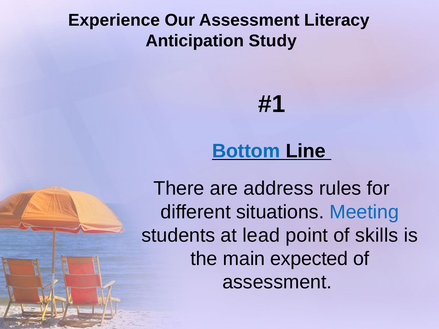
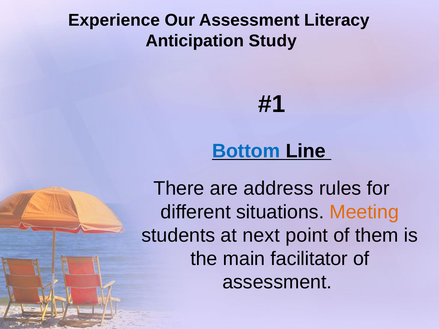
Meeting colour: blue -> orange (364, 212)
lead: lead -> next (261, 236)
skills: skills -> them (377, 236)
expected: expected -> facilitator (309, 259)
